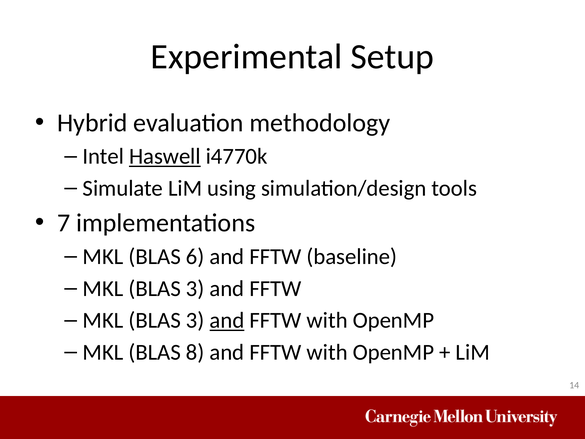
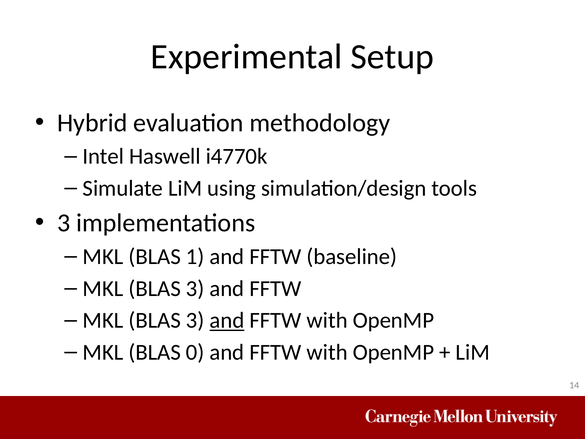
Haswell underline: present -> none (165, 156)
7: 7 -> 3 (64, 223)
6: 6 -> 1 (195, 256)
8: 8 -> 0 (195, 352)
